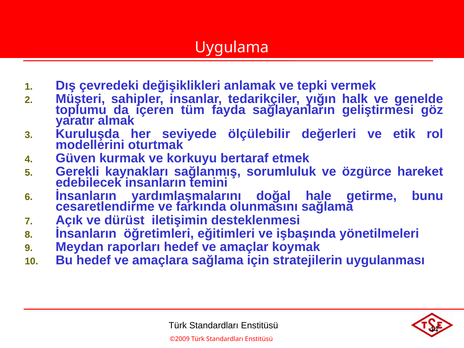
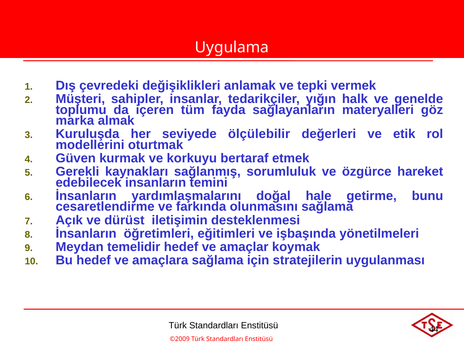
geliştirmesi: geliştirmesi -> materyalleri (378, 110)
yaratır: yaratır -> marka (75, 121)
raporları: raporları -> temelidir (134, 247)
